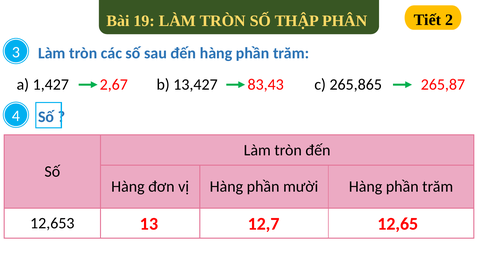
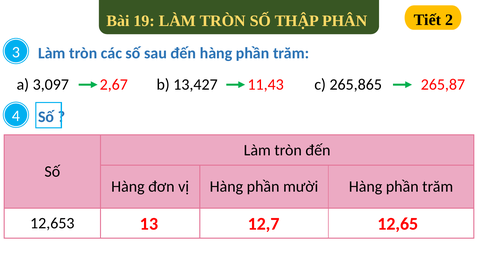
1,427: 1,427 -> 3,097 (51, 85)
83,43: 83,43 -> 11,43 (266, 85)
